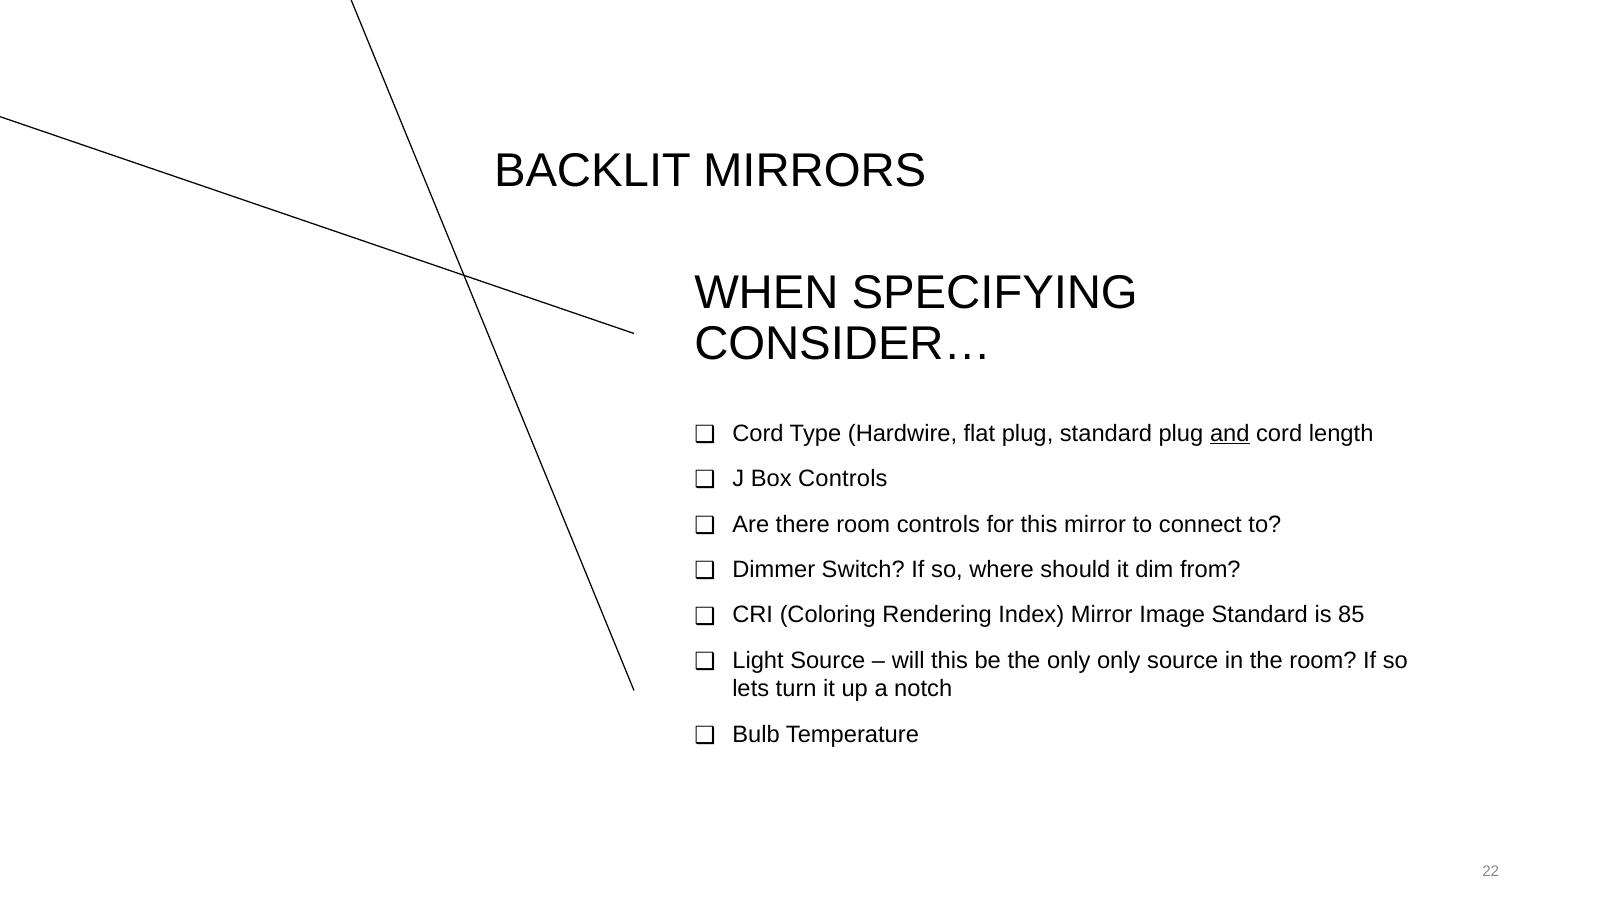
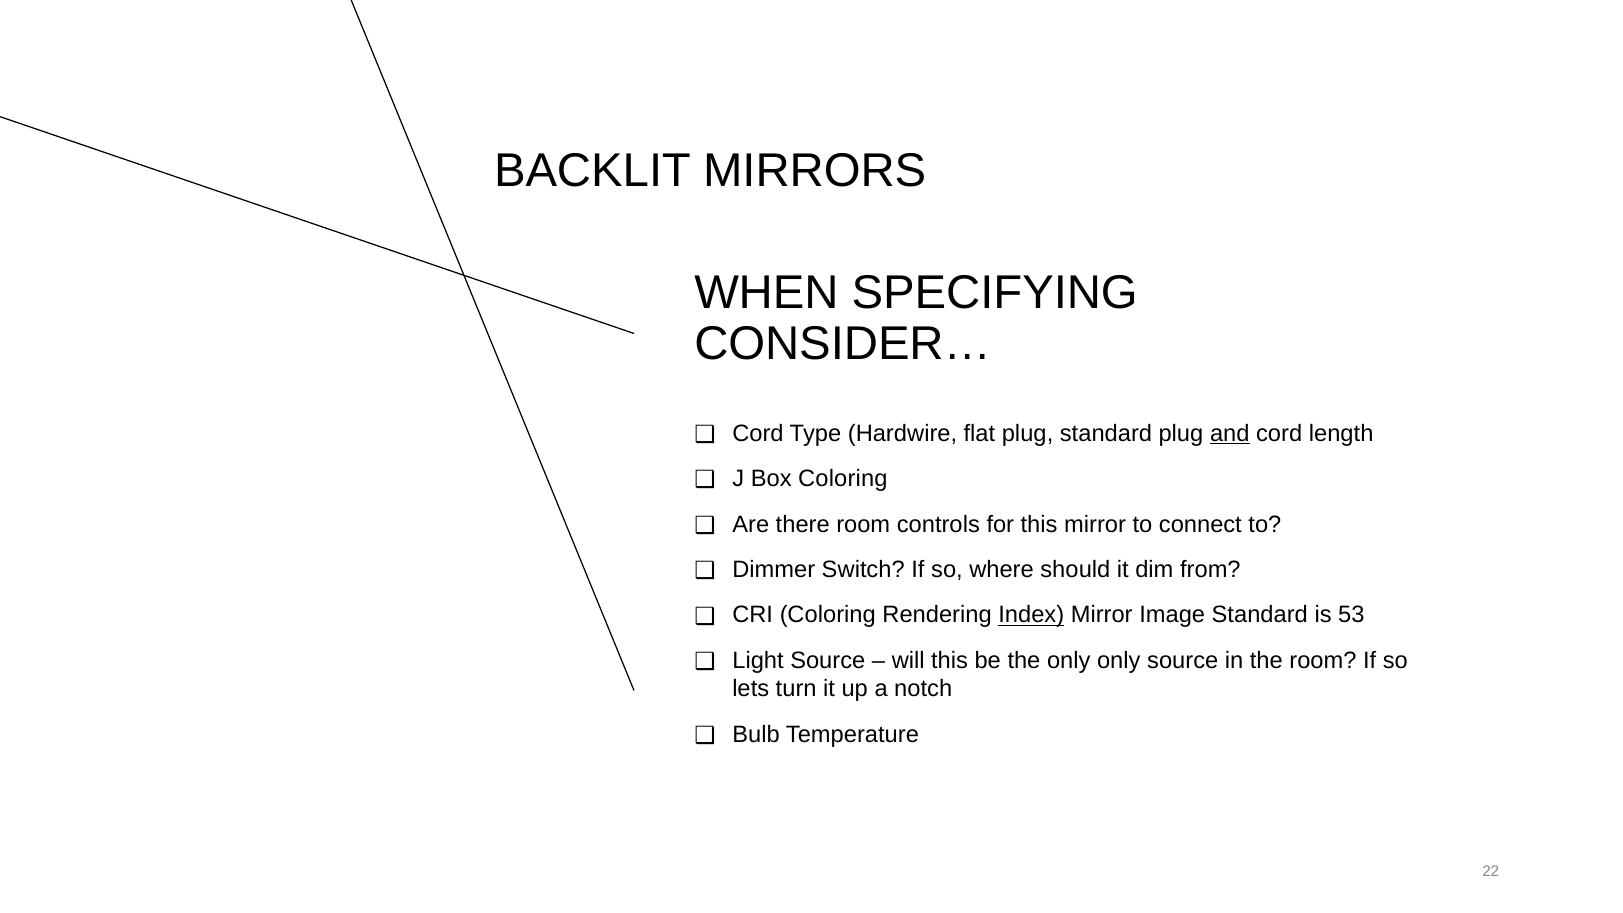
Box Controls: Controls -> Coloring (843, 479)
Index underline: none -> present (1031, 615)
85: 85 -> 53 (1351, 615)
